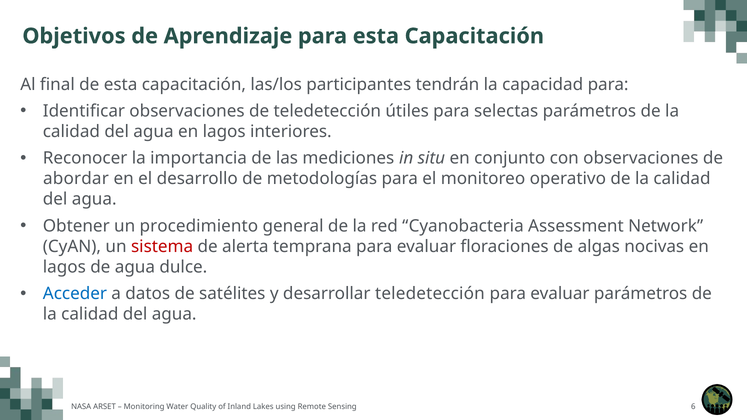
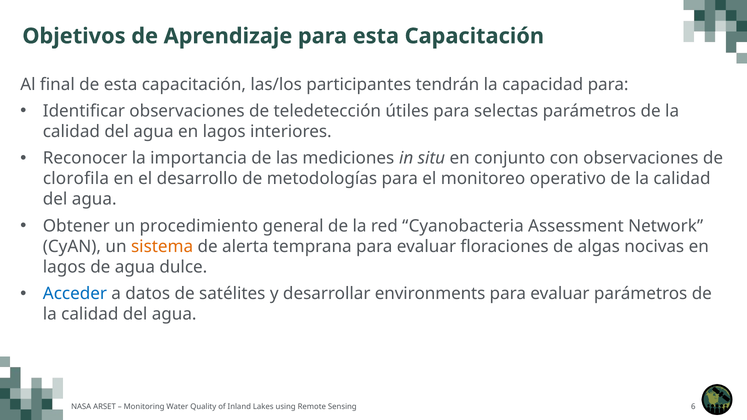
abordar: abordar -> clorofila (76, 179)
sistema colour: red -> orange (162, 247)
desarrollar teledetección: teledetección -> environments (430, 294)
